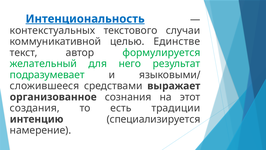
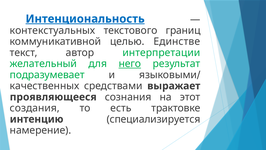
случаи: случаи -> границ (183, 30)
формулируется: формулируется -> интерпретации (161, 53)
него underline: none -> present (130, 64)
сложившееся: сложившееся -> качественных (45, 86)
организованное: организованное -> проявляющееся (53, 97)
традиции: традиции -> трактовке (176, 108)
